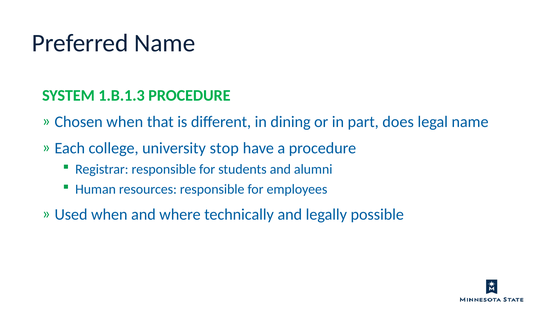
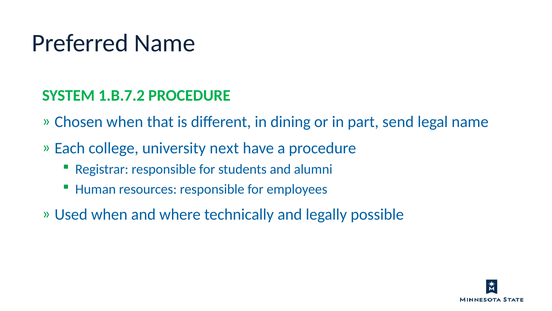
1.B.1.3: 1.B.1.3 -> 1.B.7.2 (122, 95)
does: does -> send (398, 122)
stop: stop -> next (224, 148)
